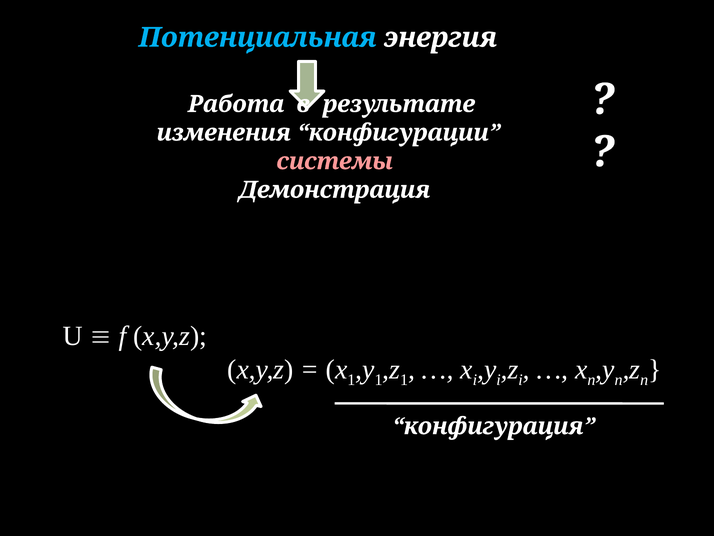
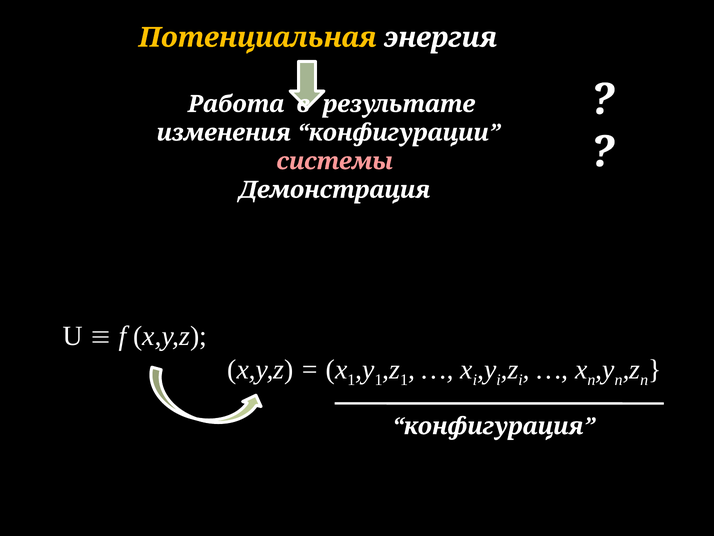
Потенциальная colour: light blue -> yellow (258, 38)
